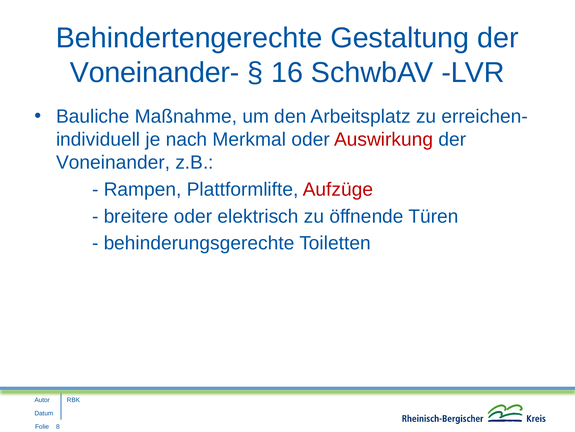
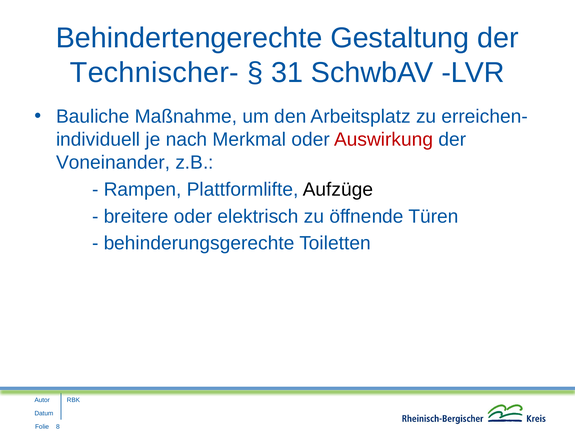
Voneinander-: Voneinander- -> Technischer- (154, 72)
16: 16 -> 31 (287, 72)
Aufzüge colour: red -> black (338, 189)
